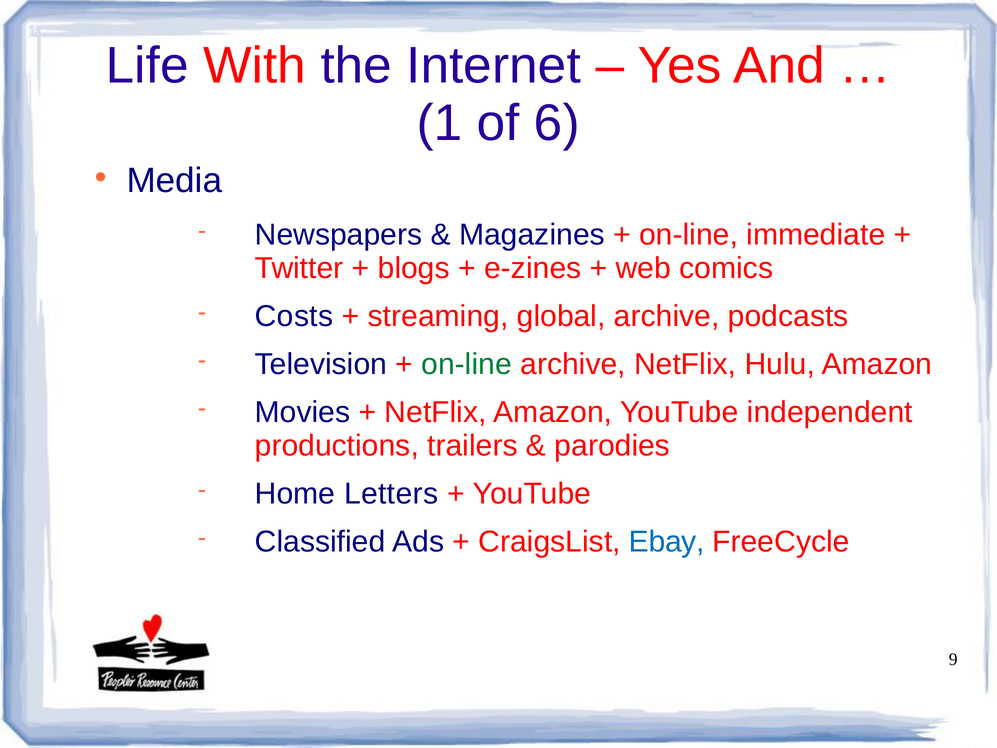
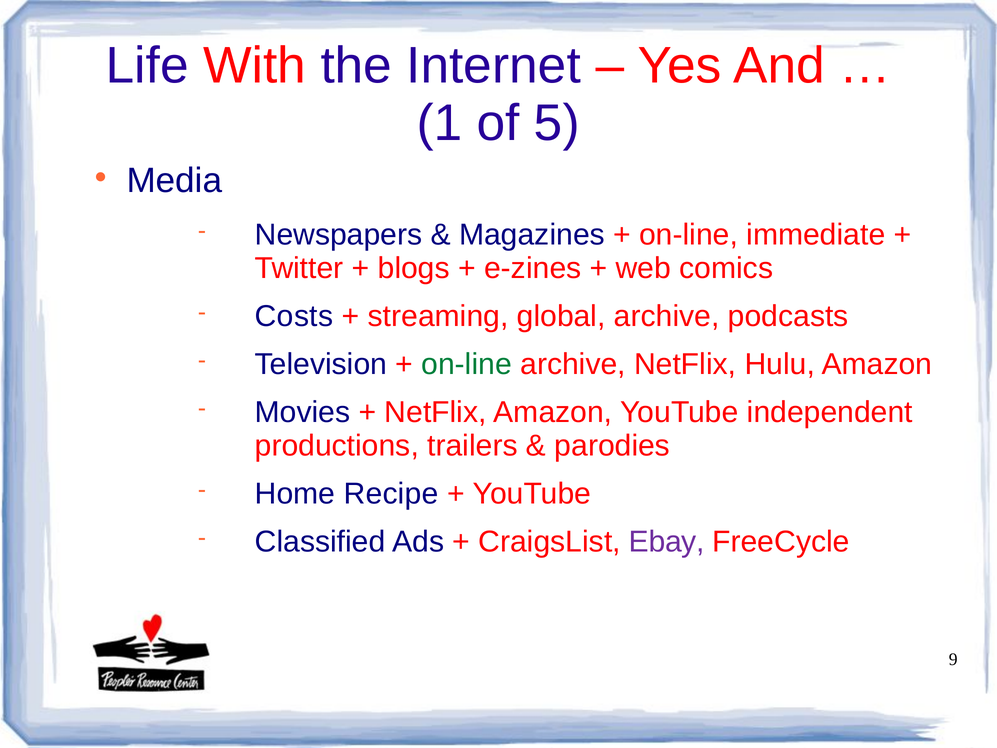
6: 6 -> 5 (557, 123)
Letters: Letters -> Recipe (391, 494)
Ebay colour: blue -> purple (667, 542)
